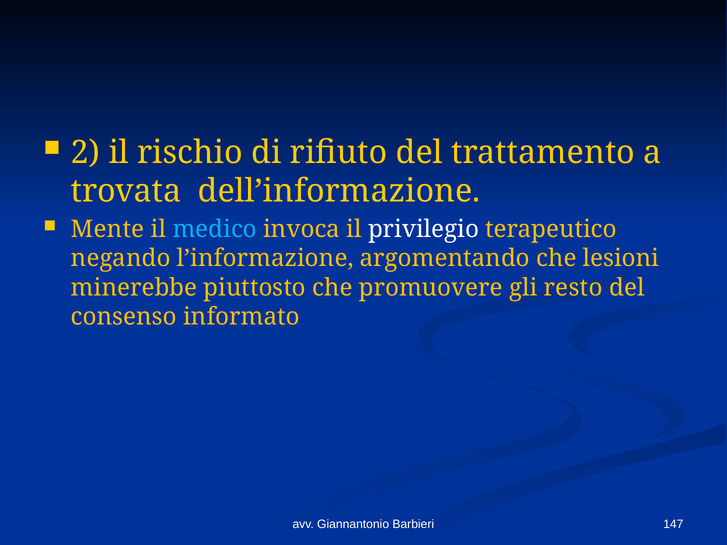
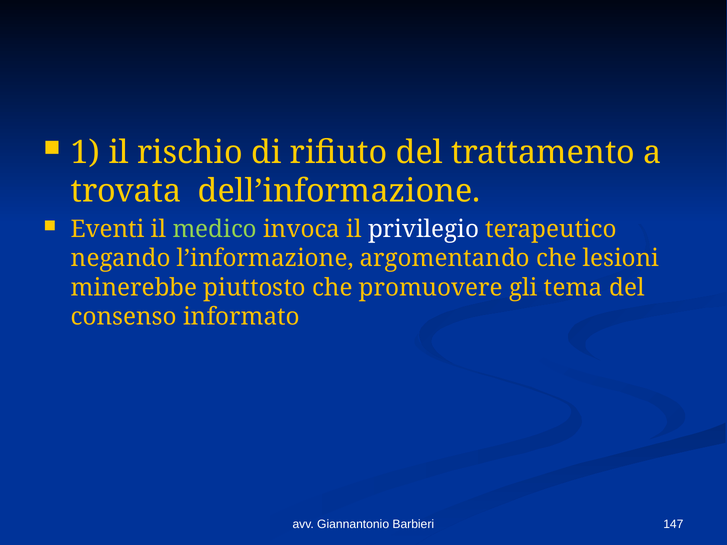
2: 2 -> 1 (86, 153)
Mente: Mente -> Eventi (108, 230)
medico colour: light blue -> light green (215, 230)
resto: resto -> tema (573, 288)
